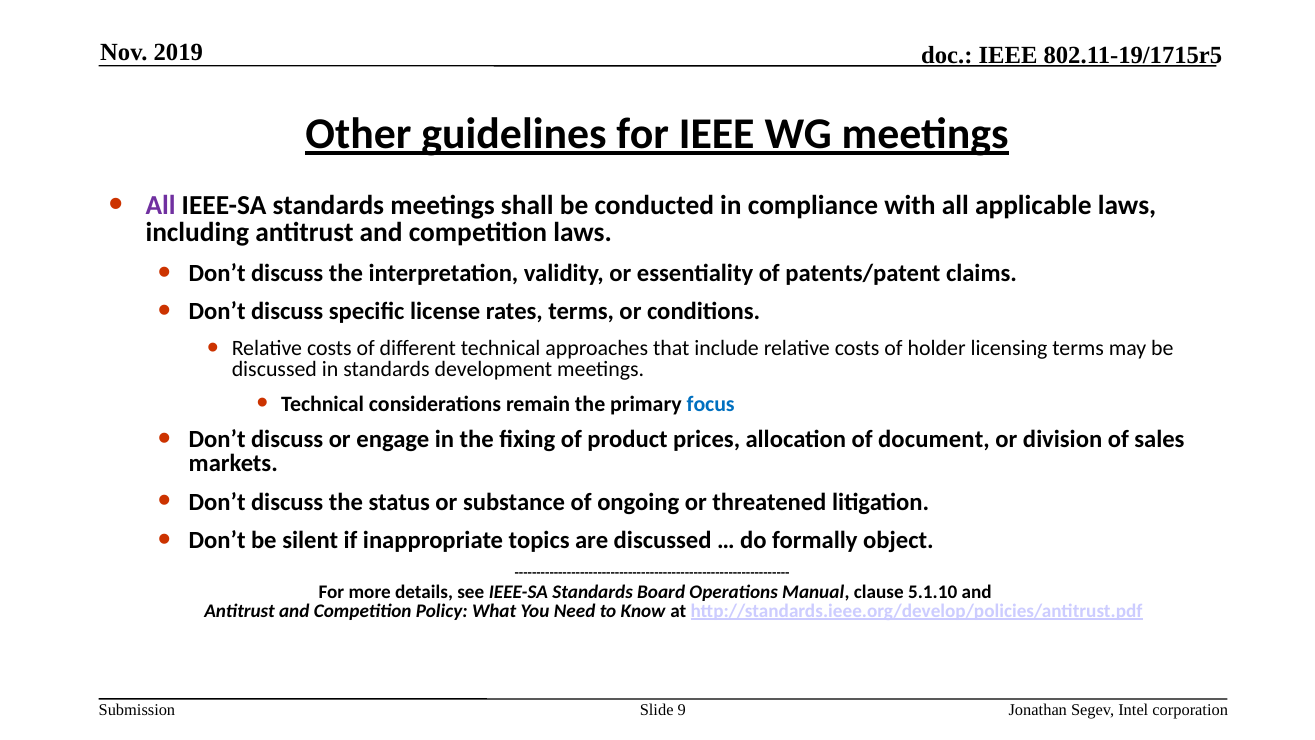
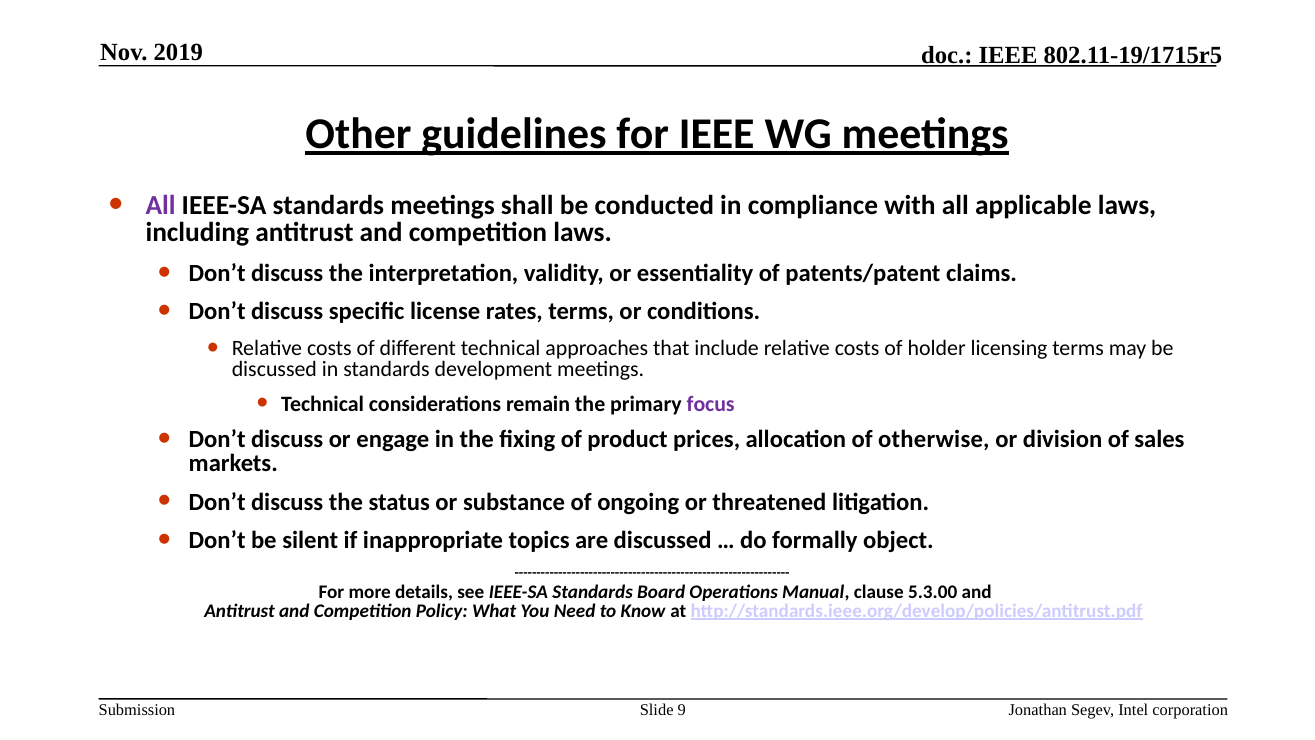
focus colour: blue -> purple (711, 404)
document: document -> otherwise (934, 440)
5.1.10: 5.1.10 -> 5.3.00 (933, 592)
